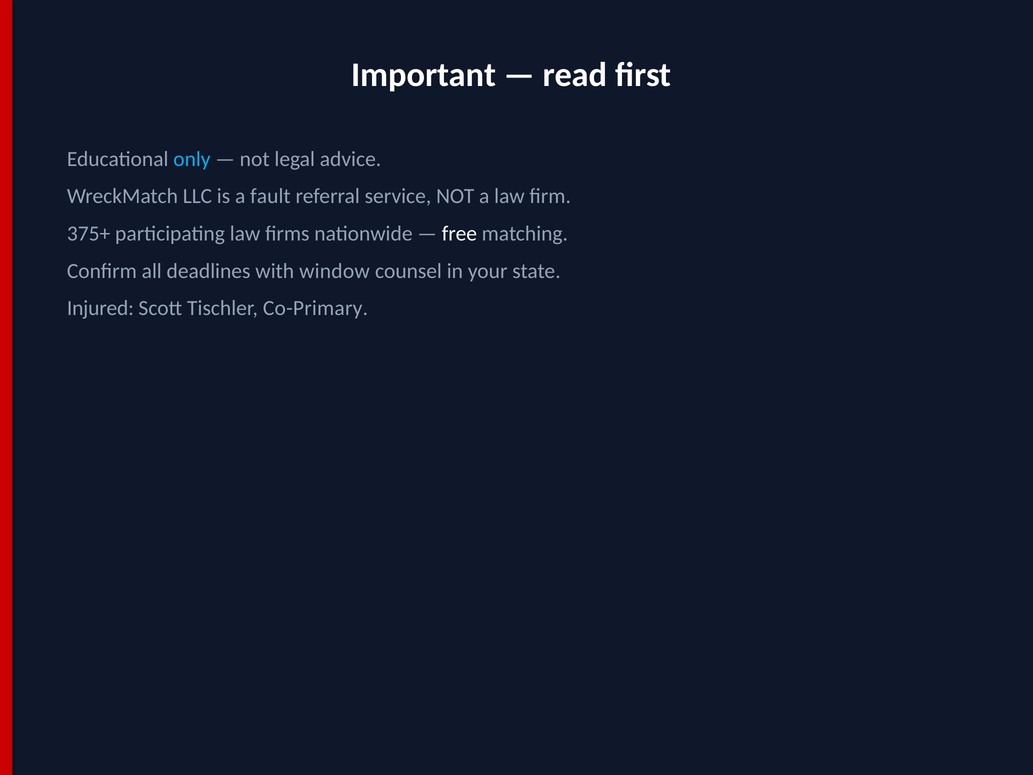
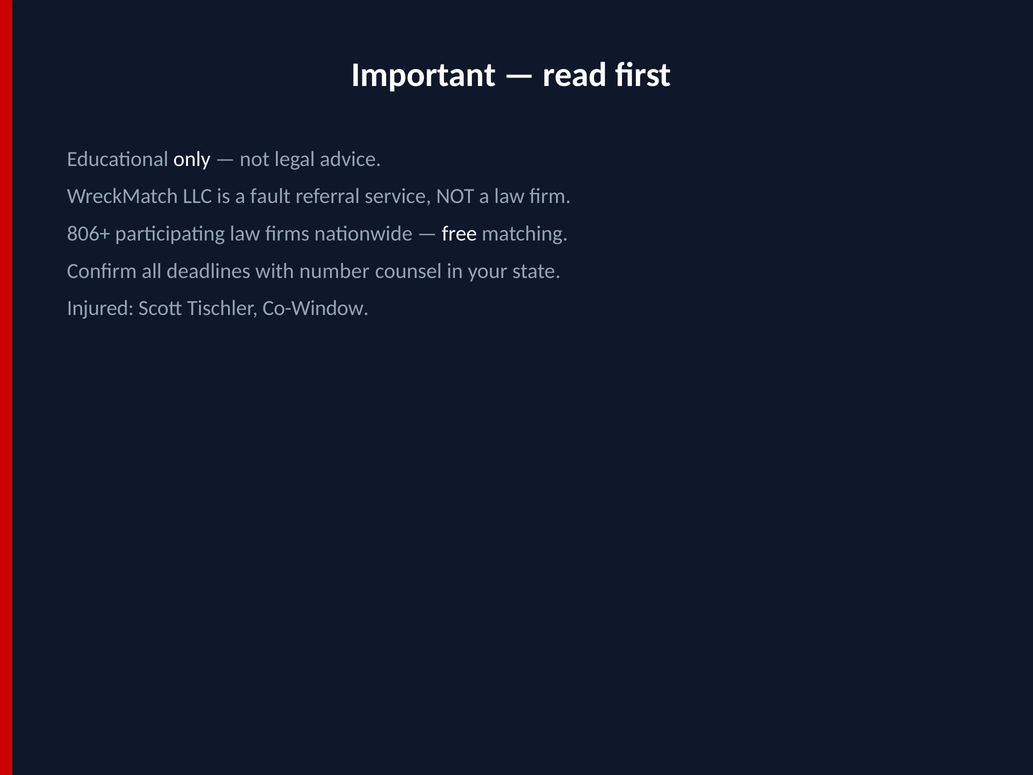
only colour: light blue -> white (192, 159)
375+: 375+ -> 806+ (89, 234)
window: window -> number (334, 271)
Co-Primary: Co-Primary -> Co-Window (316, 308)
